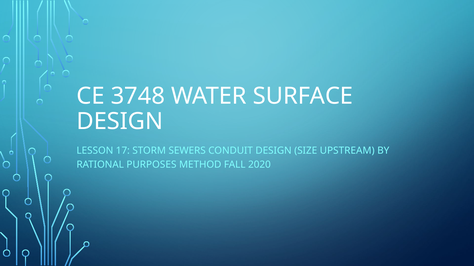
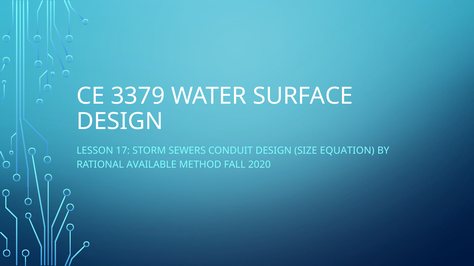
3748: 3748 -> 3379 (138, 96)
UPSTREAM: UPSTREAM -> EQUATION (347, 151)
PURPOSES: PURPOSES -> AVAILABLE (151, 165)
